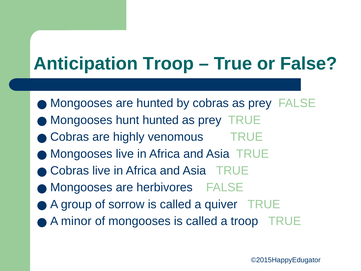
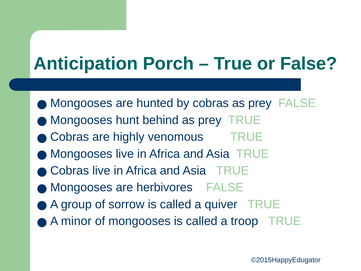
Anticipation Troop: Troop -> Porch (168, 64)
hunt hunted: hunted -> behind (161, 120)
